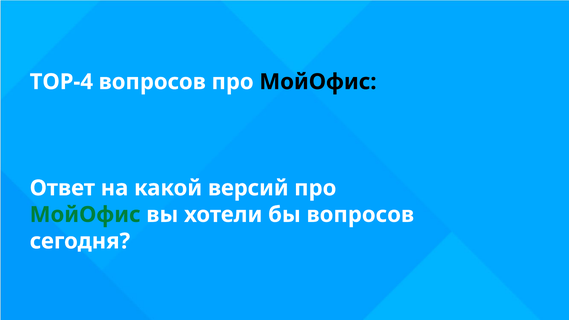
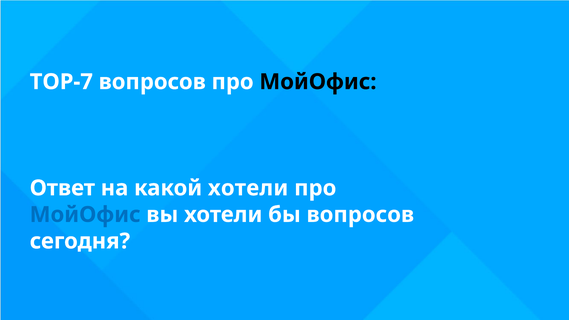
TOP-4: TOP-4 -> TOP-7 (61, 82)
какой версий: версий -> хотели (248, 188)
МойОфис colour: green -> blue (85, 215)
